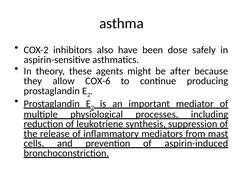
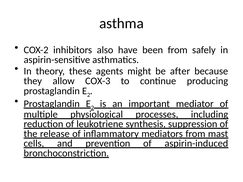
been dose: dose -> from (178, 50)
COX-6: COX-6 -> COX-3 (98, 81)
